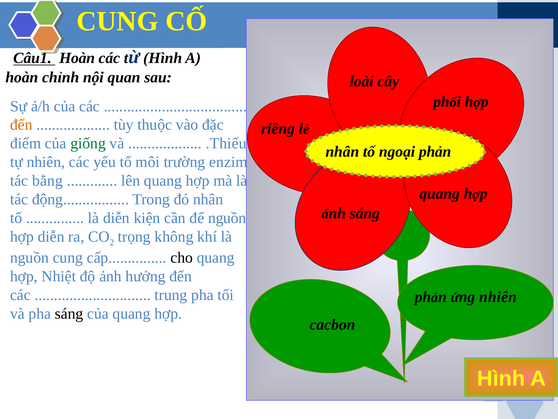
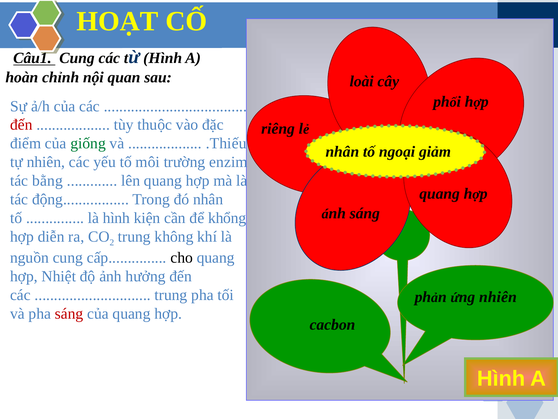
CUNG: CUNG -> HOẠT (117, 21)
Câu1 Hoàn: Hoàn -> Cung (77, 58)
đến colour: orange -> red (21, 125)
ngoại phản: phản -> giảm (435, 152)
là diễn: diễn -> hình (116, 218)
để nguồn: nguồn -> khổng (227, 218)
trọng: trọng -> trung (134, 236)
sáng colour: black -> red (69, 313)
